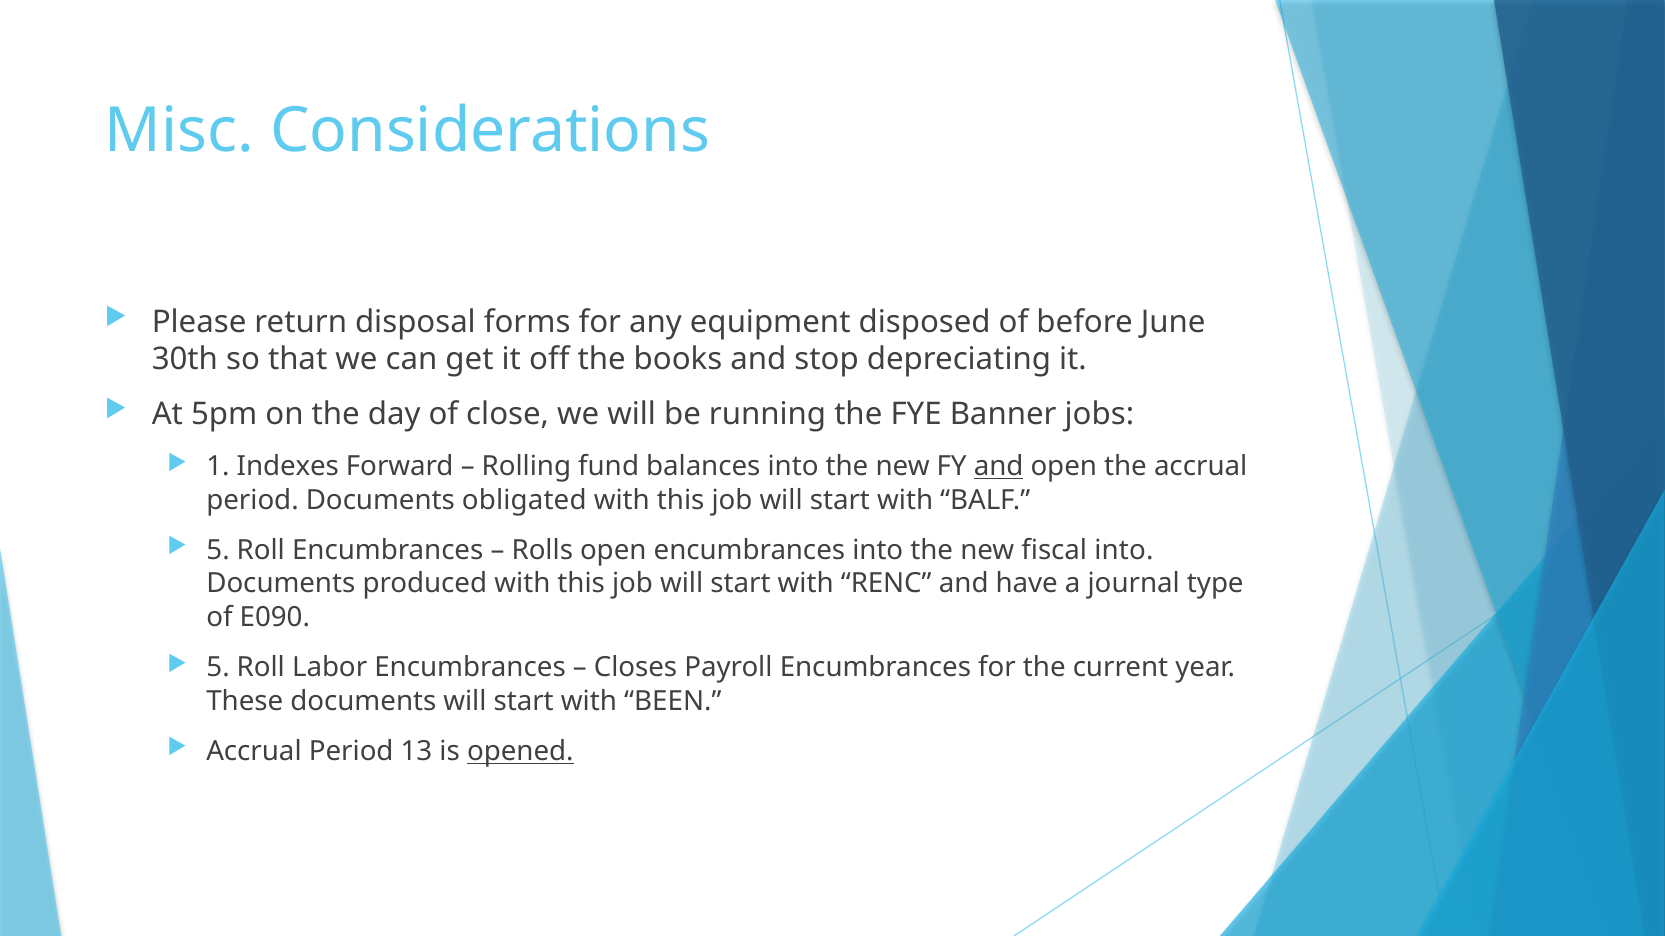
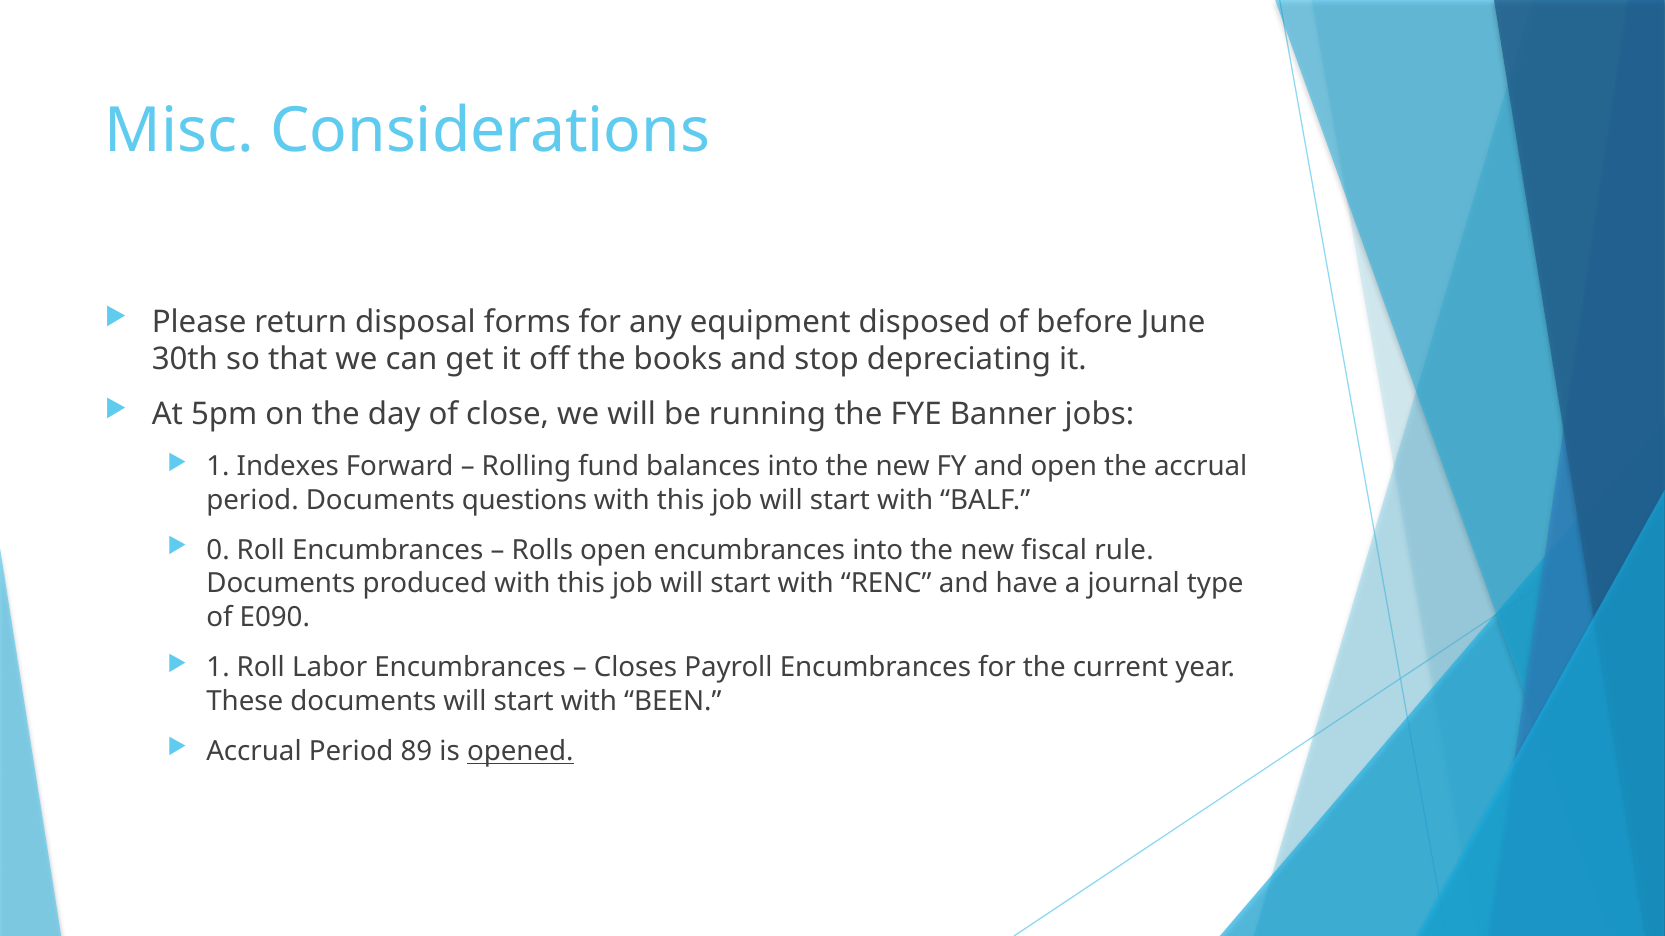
and underline: present -> none (999, 467)
obligated: obligated -> questions (524, 500)
5: 5 -> 0 (218, 551)
fiscal into: into -> rule (1124, 551)
5: 5 -> 1 (218, 668)
13: 13 -> 89 (416, 752)
